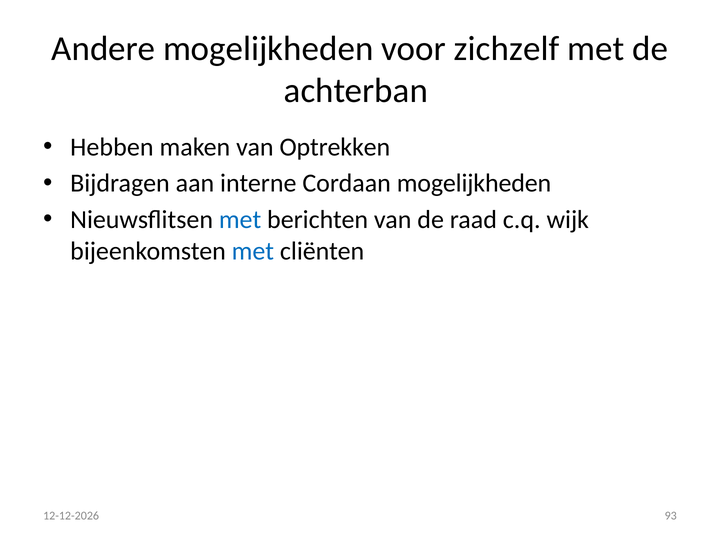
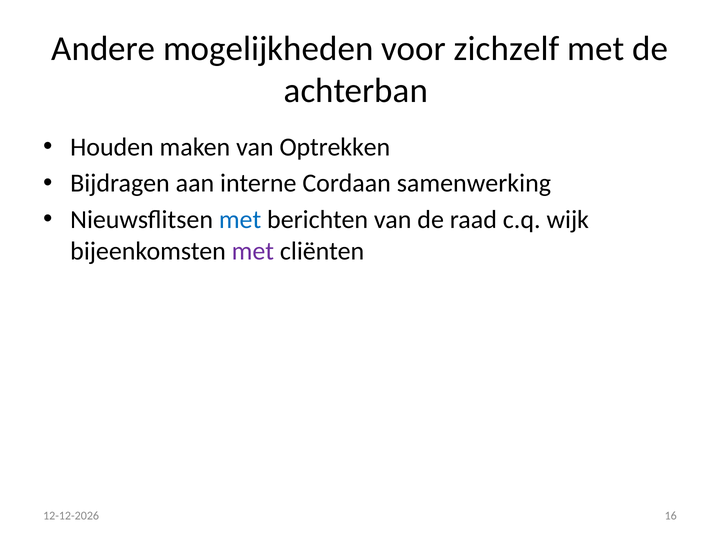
Hebben: Hebben -> Houden (112, 147)
Cordaan mogelijkheden: mogelijkheden -> samenwerking (474, 183)
met colour: blue -> purple (253, 251)
93: 93 -> 16 (671, 516)
